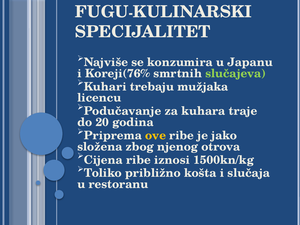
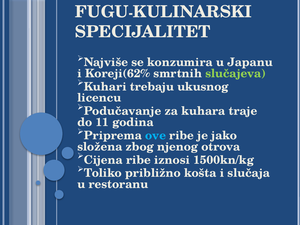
Koreji(76%: Koreji(76% -> Koreji(62% (118, 73)
mužjaka: mužjaka -> ukusnog (203, 87)
20: 20 -> 11 (102, 122)
ove colour: yellow -> light blue (156, 136)
